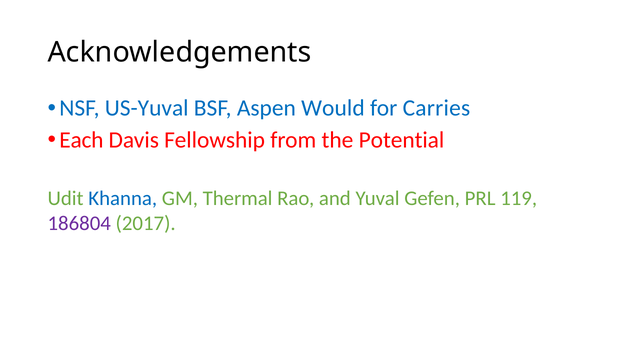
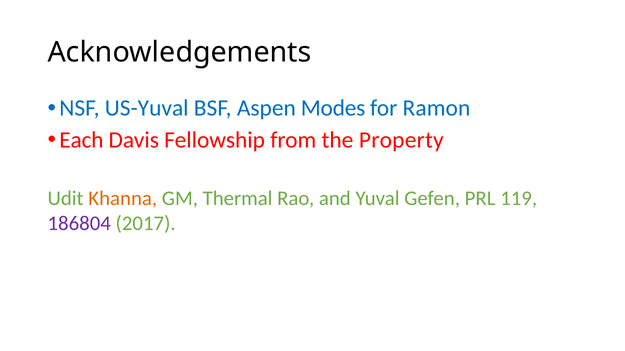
Would: Would -> Modes (333, 108)
Carries: Carries -> Ramon (436, 108)
Potential: Potential -> Property (401, 140)
Khanna colour: blue -> orange (123, 199)
